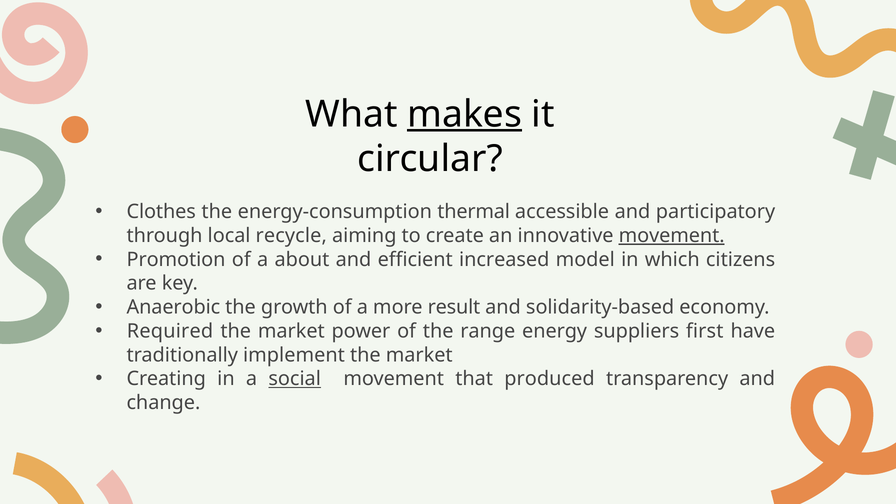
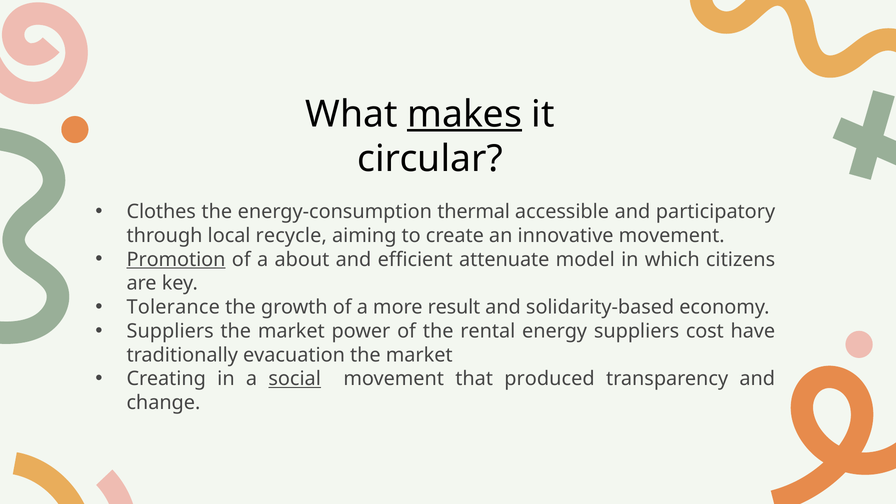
movement underline: present -> none (672, 236)
Promotion underline: none -> present (176, 260)
increased: increased -> attenuate (504, 260)
Anaerobic: Anaerobic -> Tolerance (173, 307)
Required: Required -> Suppliers (170, 331)
range: range -> rental (488, 331)
first: first -> cost (705, 331)
implement: implement -> evacuation (294, 355)
